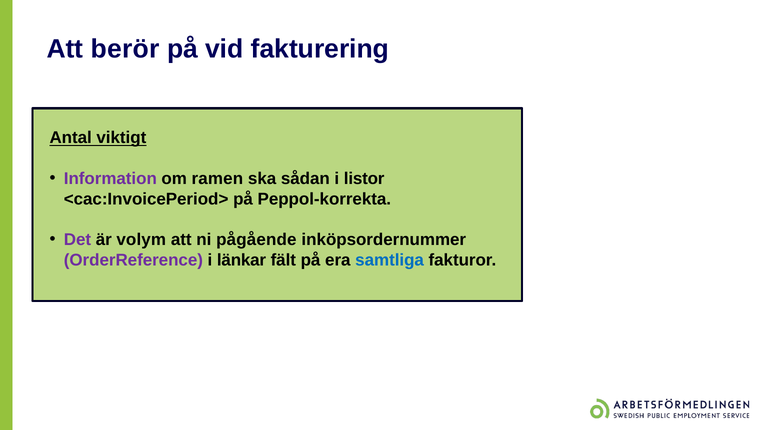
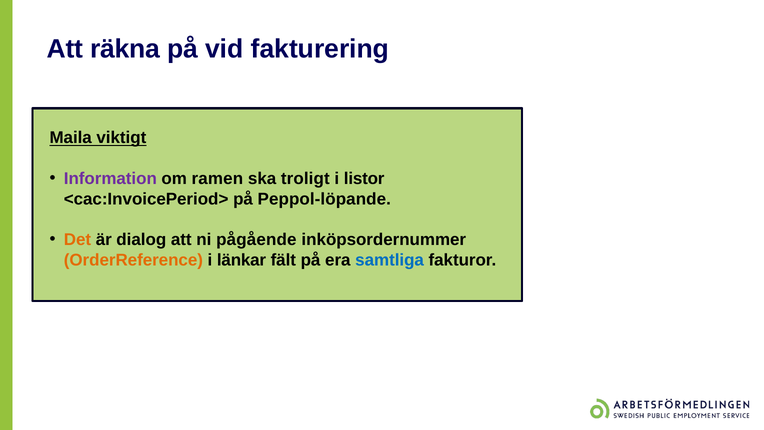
berör: berör -> räkna (125, 49)
Antal: Antal -> Maila (71, 138)
sådan: sådan -> troligt (305, 179)
Peppol-korrekta: Peppol-korrekta -> Peppol-löpande (324, 199)
Det colour: purple -> orange (77, 240)
volym: volym -> dialog (141, 240)
OrderReference colour: purple -> orange (133, 260)
